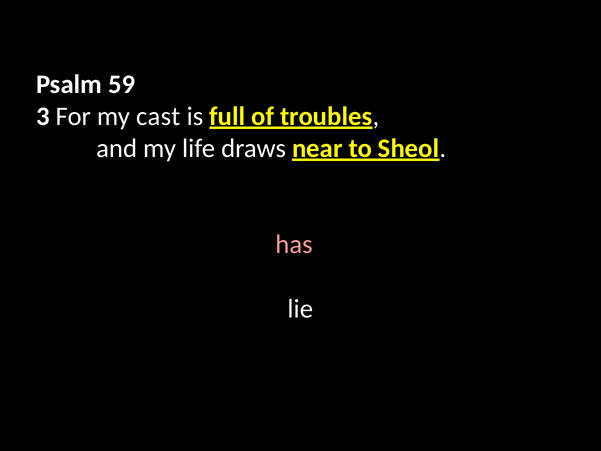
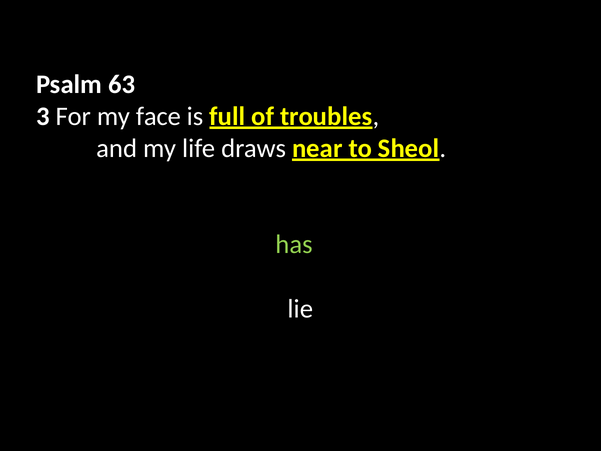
59: 59 -> 63 (122, 84)
cast: cast -> face (158, 116)
has colour: pink -> light green (294, 245)
